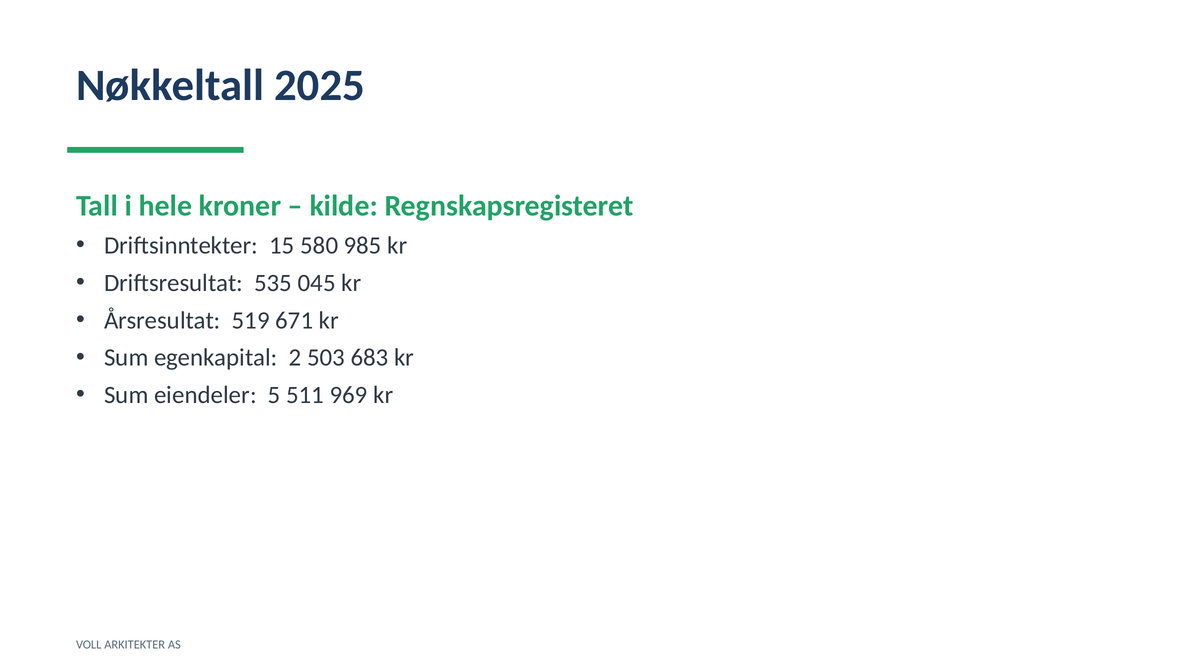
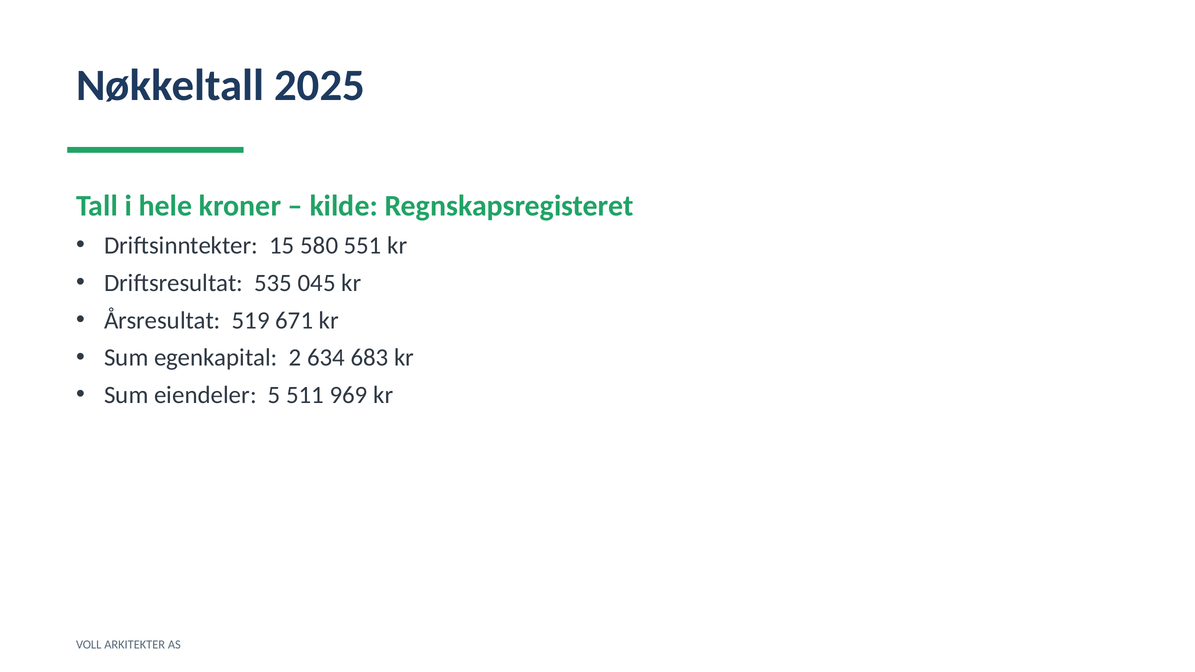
985: 985 -> 551 (363, 246)
503: 503 -> 634 (326, 358)
